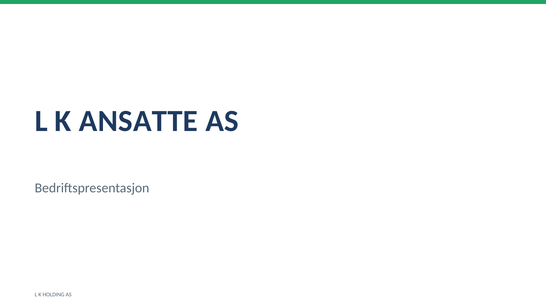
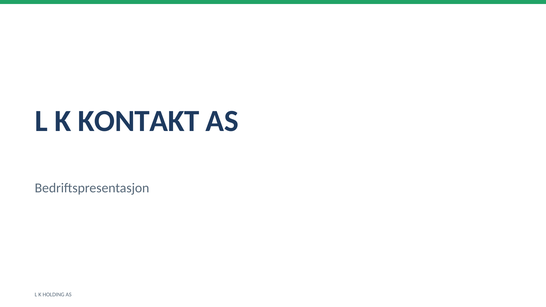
ANSATTE: ANSATTE -> KONTAKT (139, 121)
